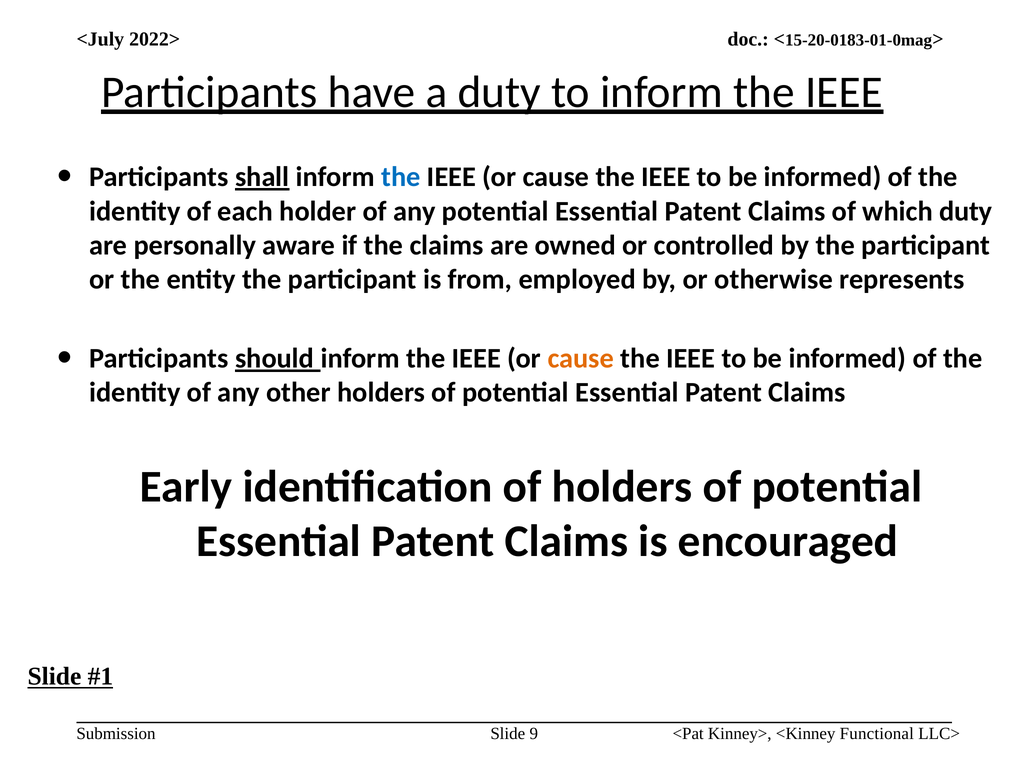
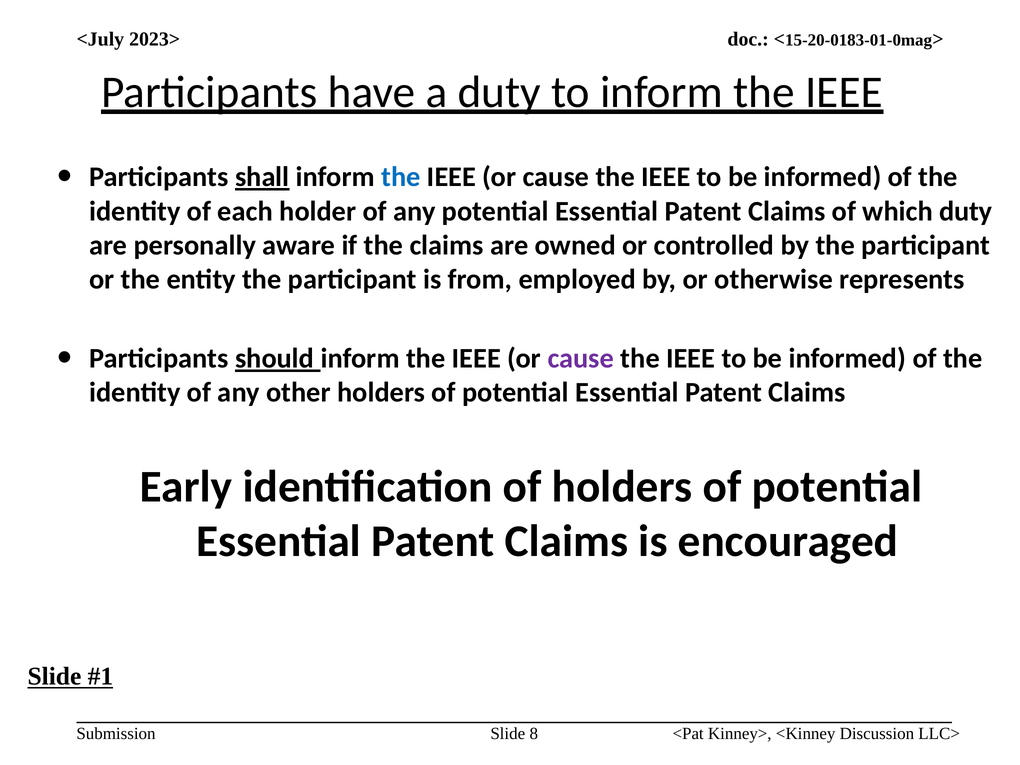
2022>: 2022> -> 2023> (155, 39)
cause colour: orange -> purple (581, 359)
9: 9 -> 8 (534, 734)
Functional: Functional -> Discussion (877, 734)
